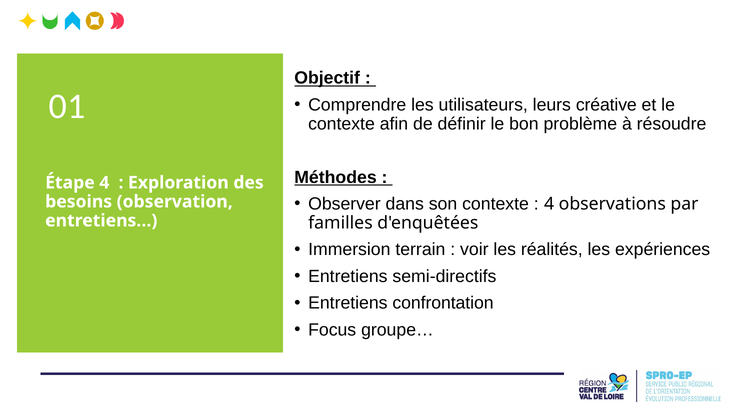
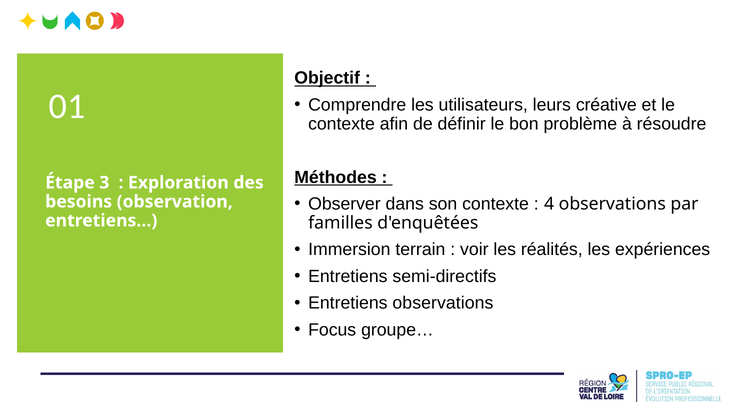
Étape 4: 4 -> 3 (104, 183)
Entretiens confrontation: confrontation -> observations (443, 303)
